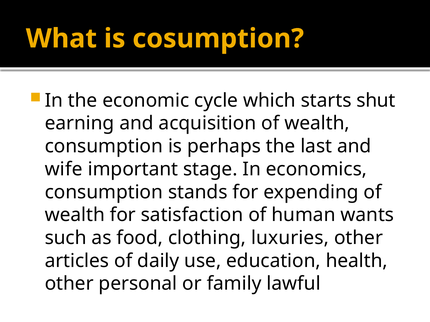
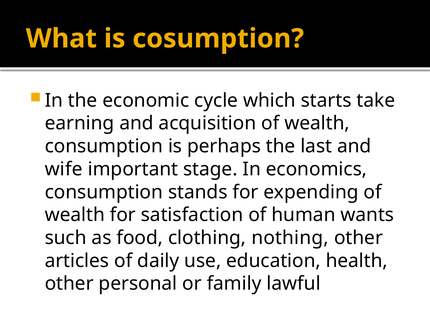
shut: shut -> take (376, 101)
luxuries: luxuries -> nothing (290, 238)
